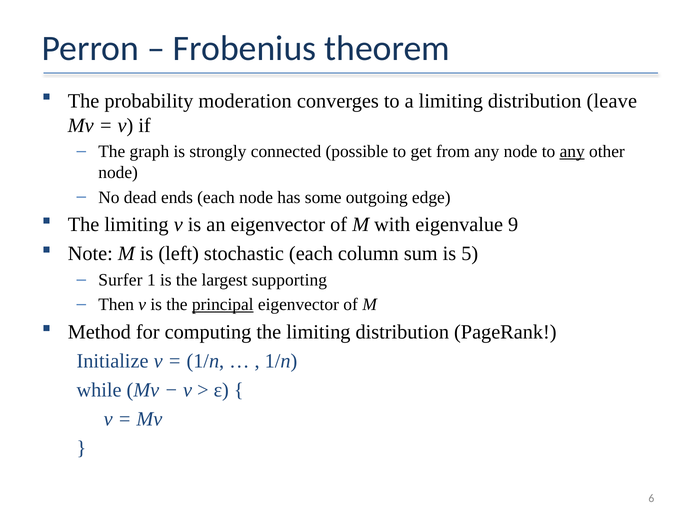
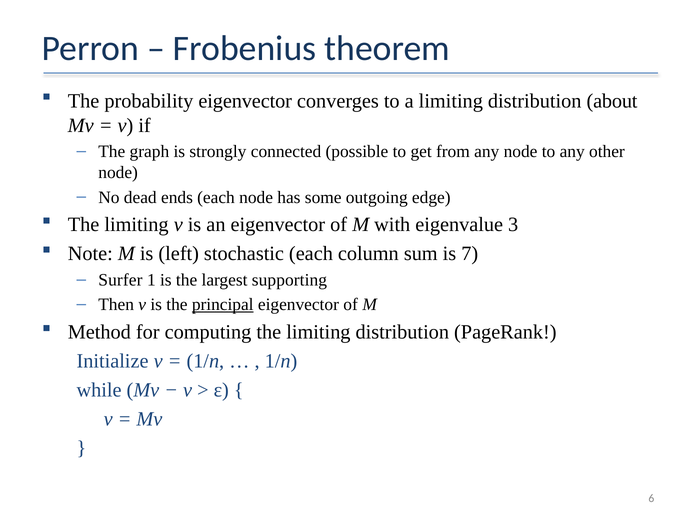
probability moderation: moderation -> eigenvector (245, 101)
leave: leave -> about (612, 101)
any underline: present -> none (572, 152)
9: 9 -> 3 (513, 225)
5: 5 -> 7 (470, 254)
